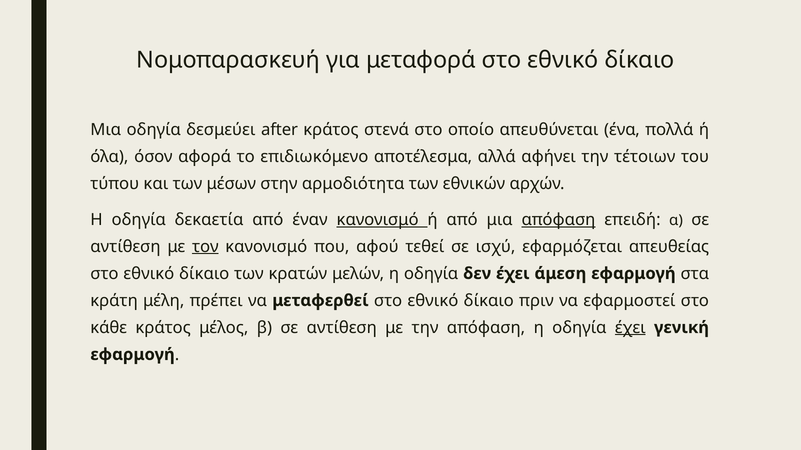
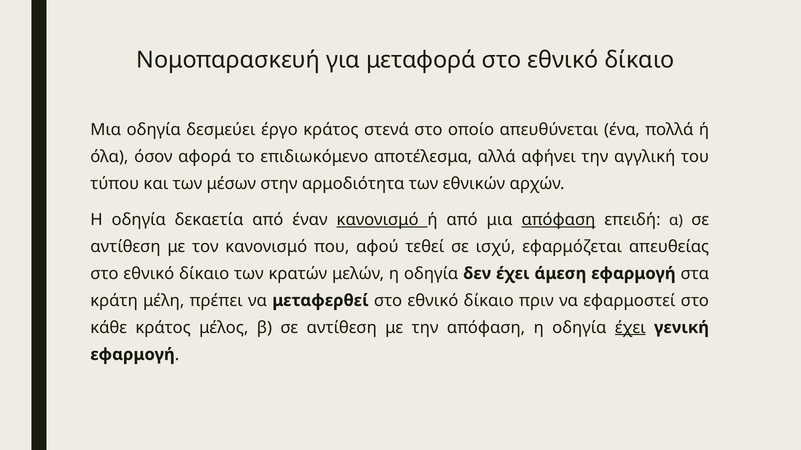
after: after -> έργο (279, 130)
τέτοιων: τέτοιων -> αγγλική (645, 157)
τον underline: present -> none (205, 247)
